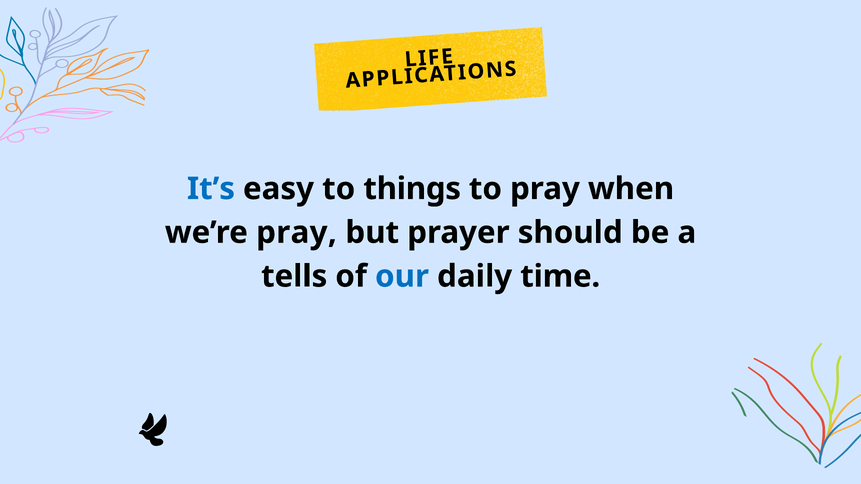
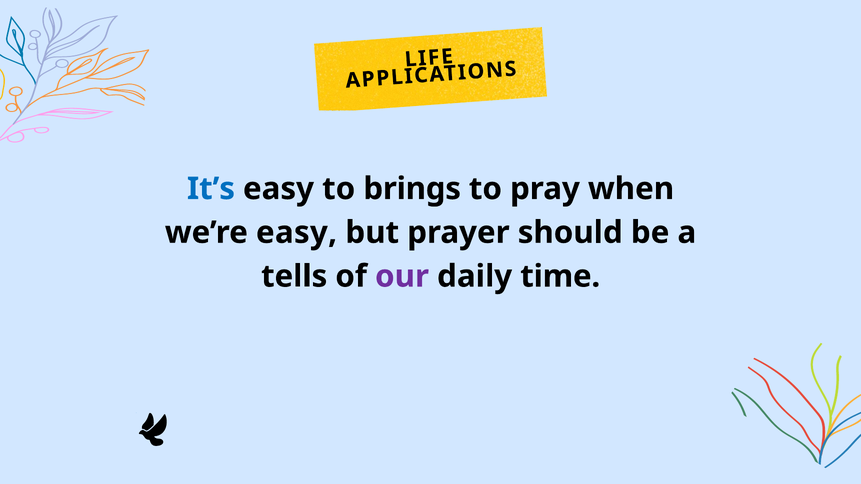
things: things -> brings (412, 189)
we’re pray: pray -> easy (296, 233)
our colour: blue -> purple (402, 276)
